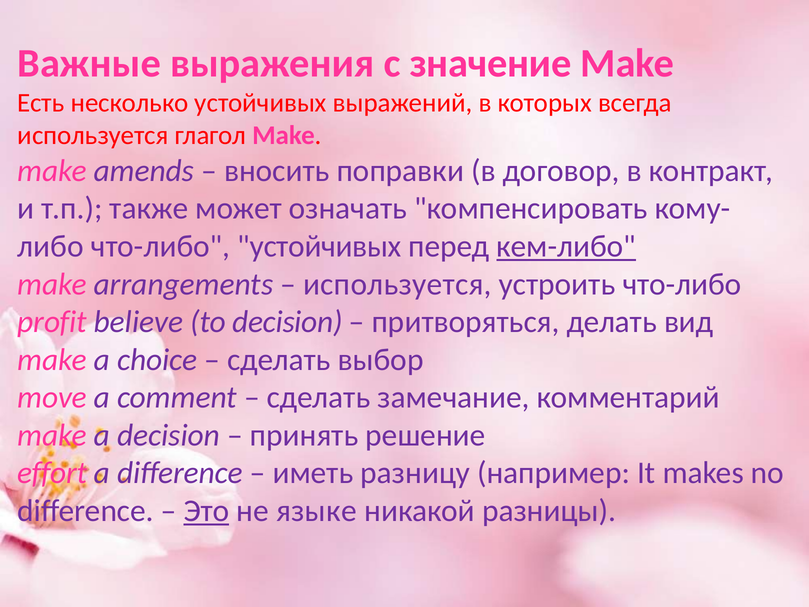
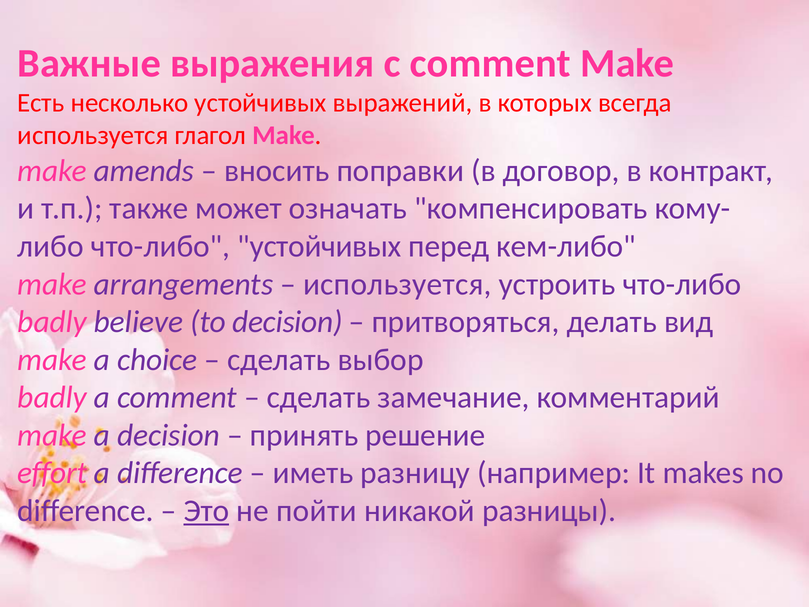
с значение: значение -> comment (490, 63)
кем-либо underline: present -> none (566, 246)
profit: profit -> badly (52, 322)
move: move -> badly (52, 397)
языке: языке -> пойти (316, 511)
